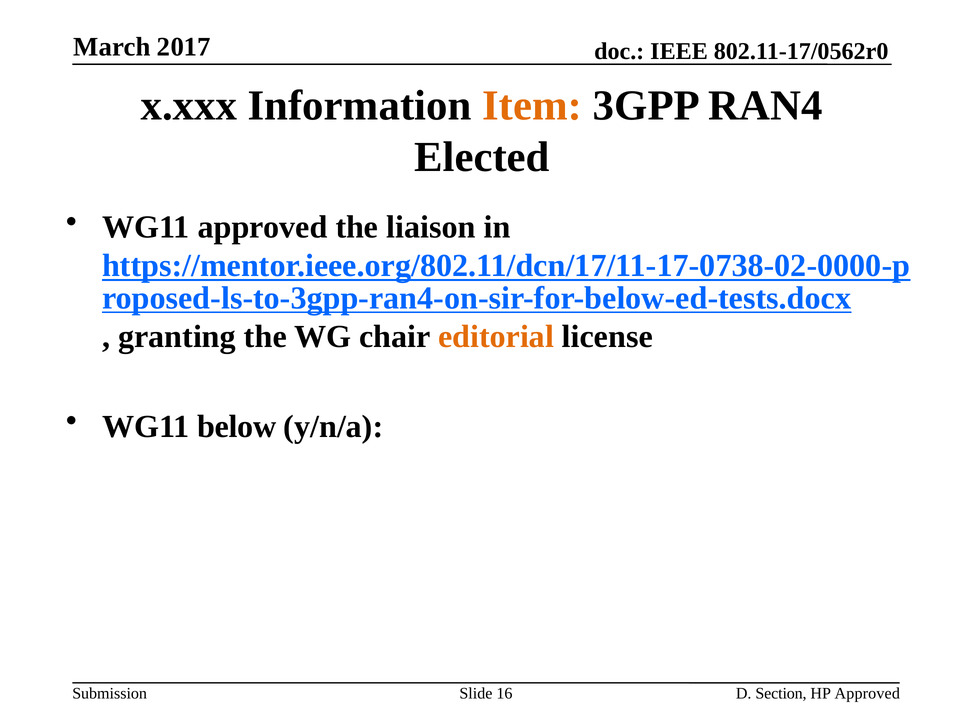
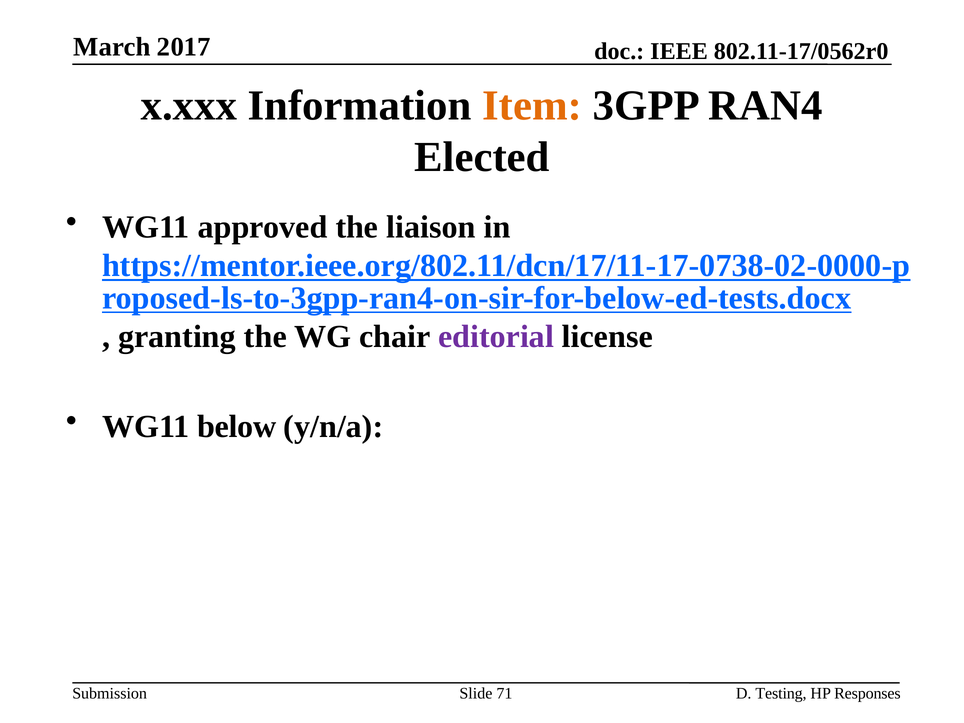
editorial colour: orange -> purple (496, 337)
16: 16 -> 71 (504, 693)
Section: Section -> Testing (781, 693)
HP Approved: Approved -> Responses (867, 693)
